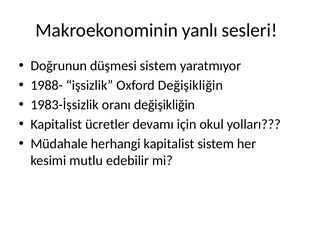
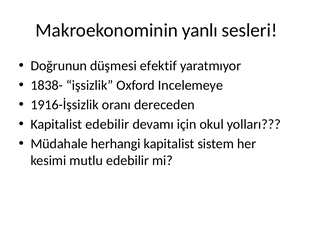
düşmesi sistem: sistem -> efektif (158, 66)
1988-: 1988- -> 1838- (47, 85)
Oxford Değişikliğin: Değişikliğin -> Incelemeye (190, 85)
1983-İşsizlik: 1983-İşsizlik -> 1916-İşsizlik (65, 105)
oranı değişikliğin: değişikliğin -> dereceden (164, 105)
Kapitalist ücretler: ücretler -> edebilir (107, 124)
